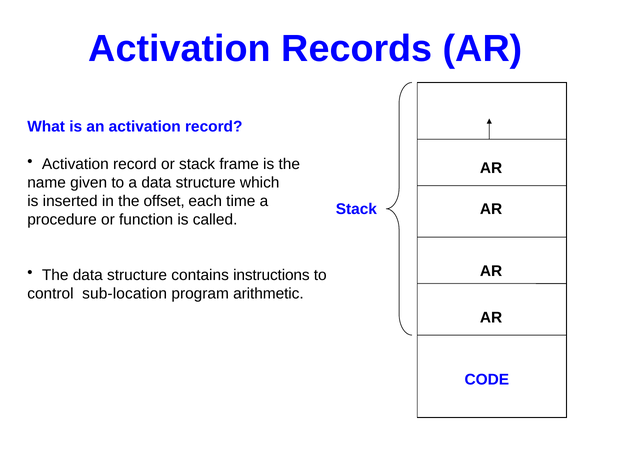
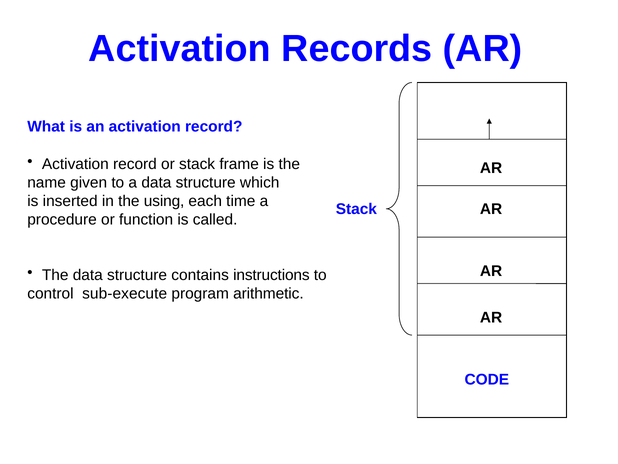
offset: offset -> using (164, 201)
sub-location: sub-location -> sub-execute (125, 294)
